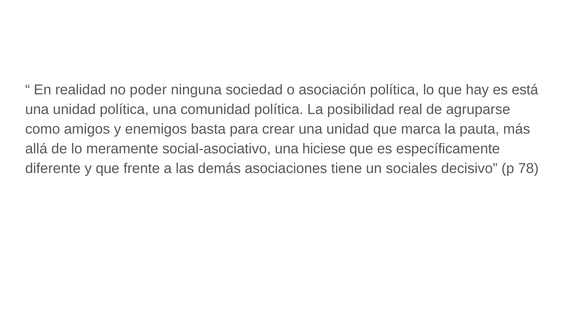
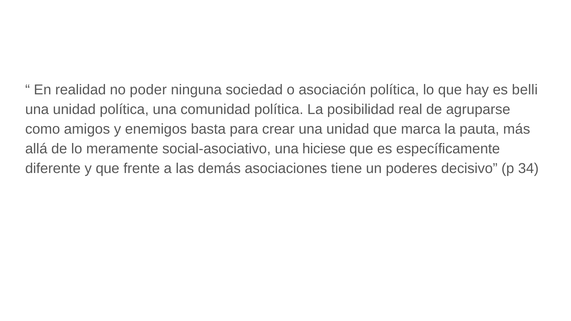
está: está -> belli (525, 90)
sociales: sociales -> poderes (412, 169)
78: 78 -> 34 (528, 169)
